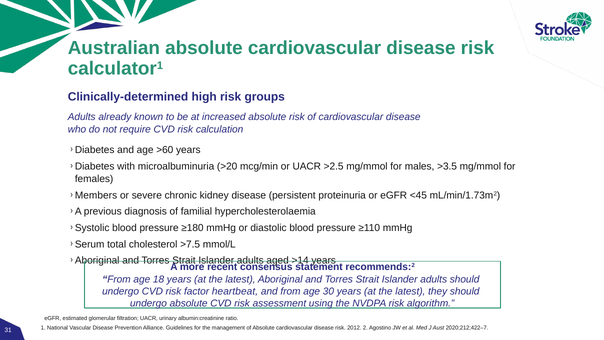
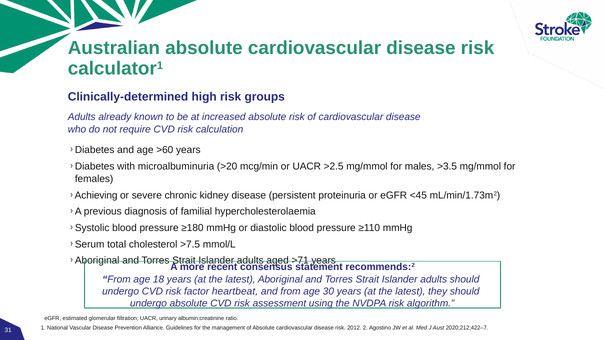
Members: Members -> Achieving (96, 195)
>14: >14 -> >71 (300, 260)
